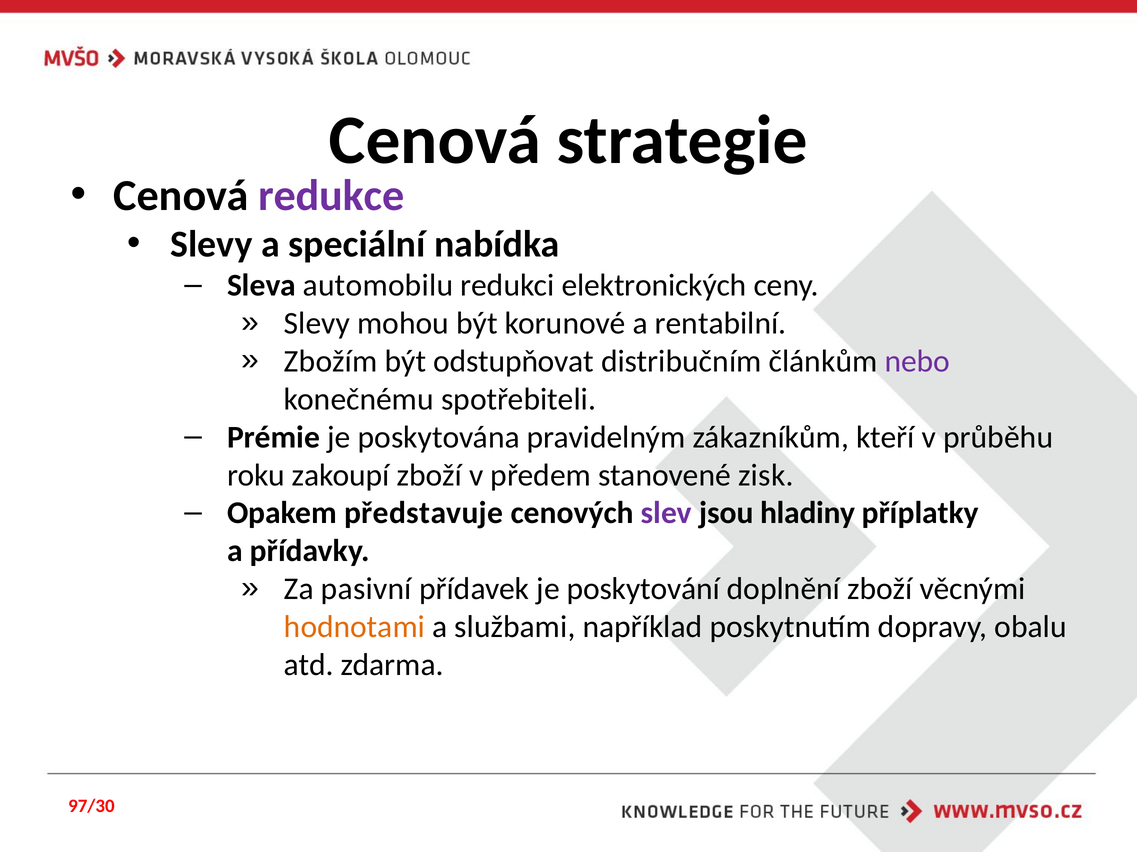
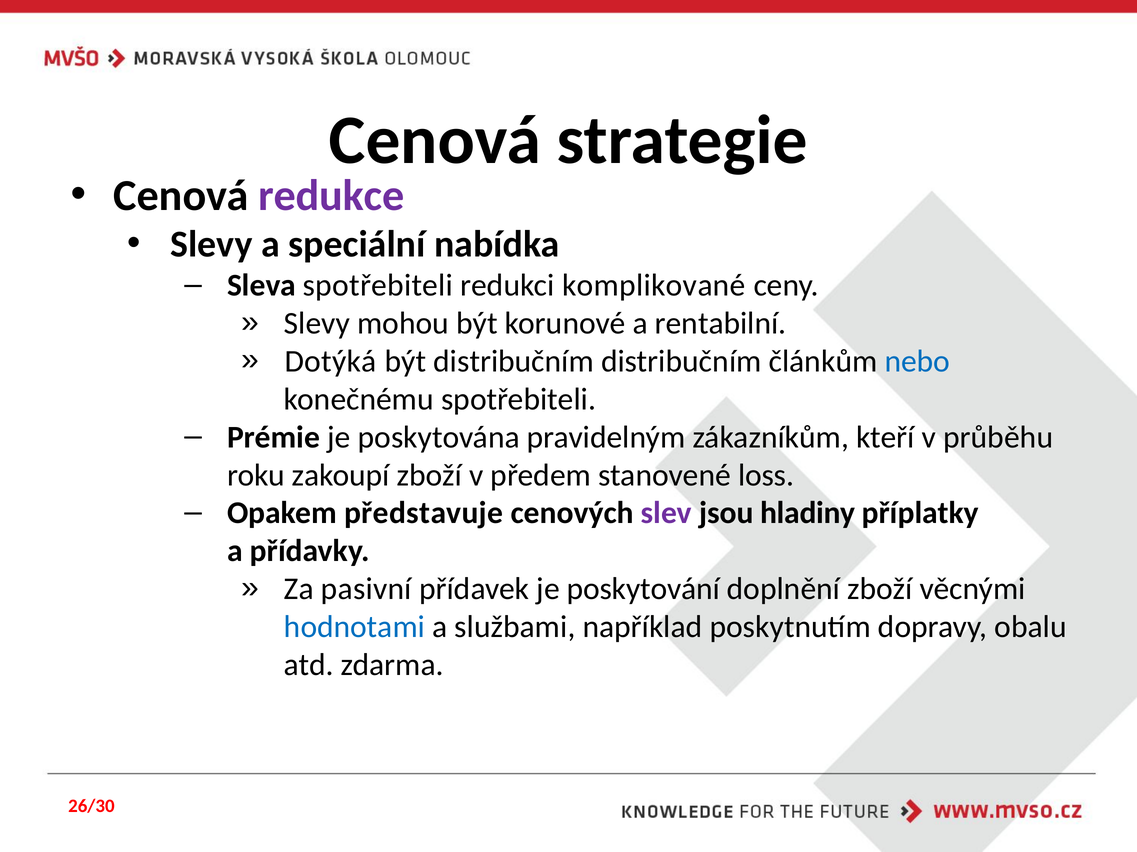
Sleva automobilu: automobilu -> spotřebiteli (378, 286)
elektronických: elektronických -> komplikované (654, 286)
Zbožím: Zbožím -> Dotýká (331, 362)
být odstupňovat: odstupňovat -> distribučním (514, 362)
nebo colour: purple -> blue (917, 362)
zisk: zisk -> loss (766, 476)
hodnotami colour: orange -> blue (355, 627)
97/30: 97/30 -> 26/30 (91, 807)
